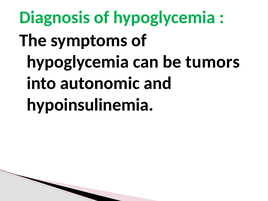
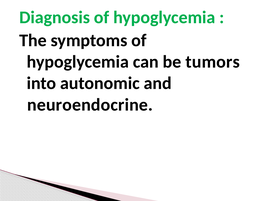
hypoinsulinemia: hypoinsulinemia -> neuroendocrine (90, 105)
